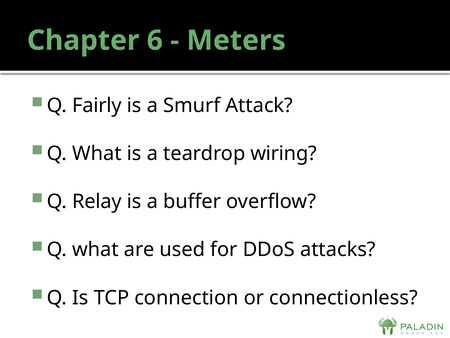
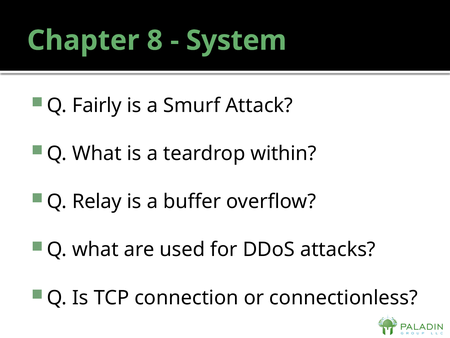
6: 6 -> 8 (155, 40)
Meters: Meters -> System (236, 40)
wiring: wiring -> within (284, 153)
